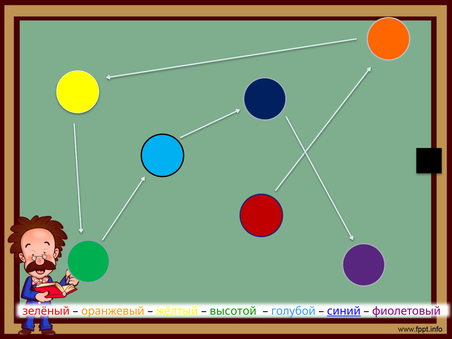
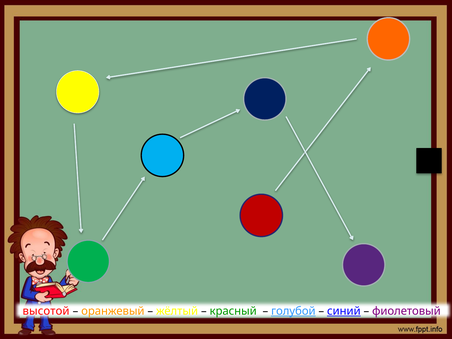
зелёный: зелёный -> высотой (46, 311)
высотой: высотой -> красный (233, 311)
голубой underline: none -> present (293, 311)
